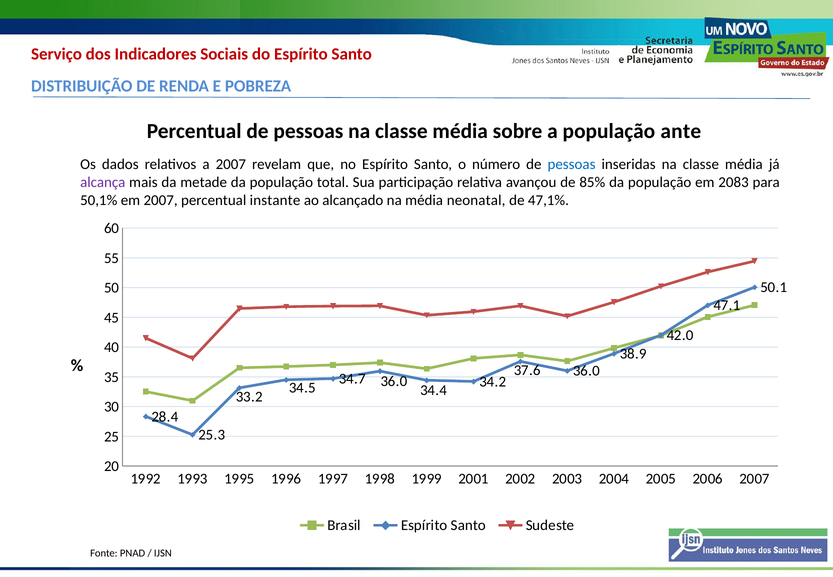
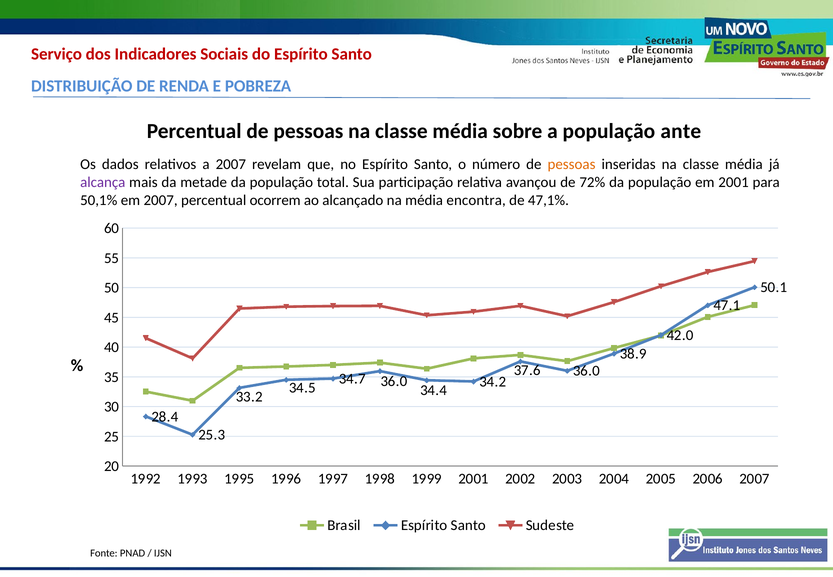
pessoas colour: blue -> orange (572, 164)
85%: 85% -> 72% (592, 182)
em 2083: 2083 -> 2001 (734, 182)
instante: instante -> ocorrem (275, 200)
neonatal: neonatal -> encontra (476, 200)
